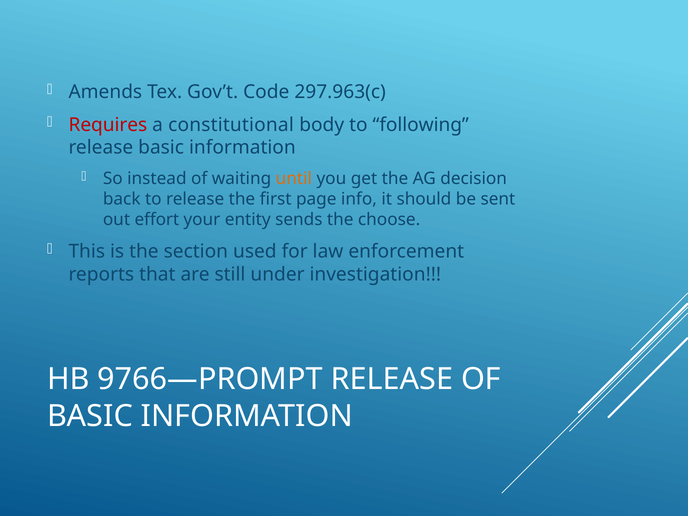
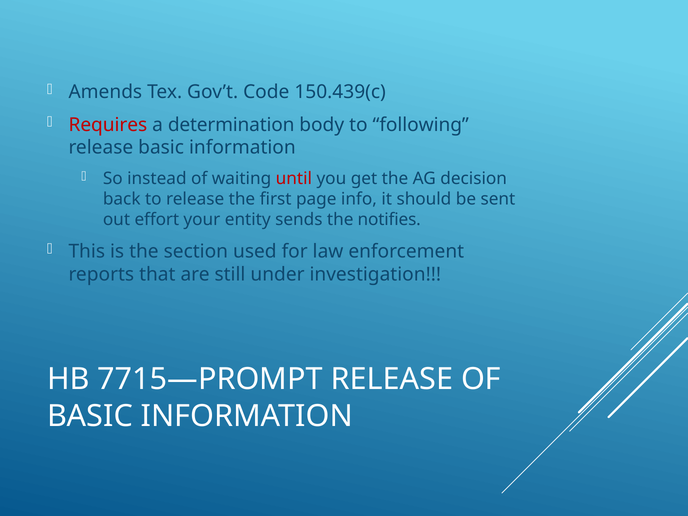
297.963(c: 297.963(c -> 150.439(c (340, 92)
constitutional: constitutional -> determination (231, 125)
until colour: orange -> red (294, 179)
choose: choose -> notifies (389, 220)
9766—PROMPT: 9766—PROMPT -> 7715—PROMPT (210, 379)
